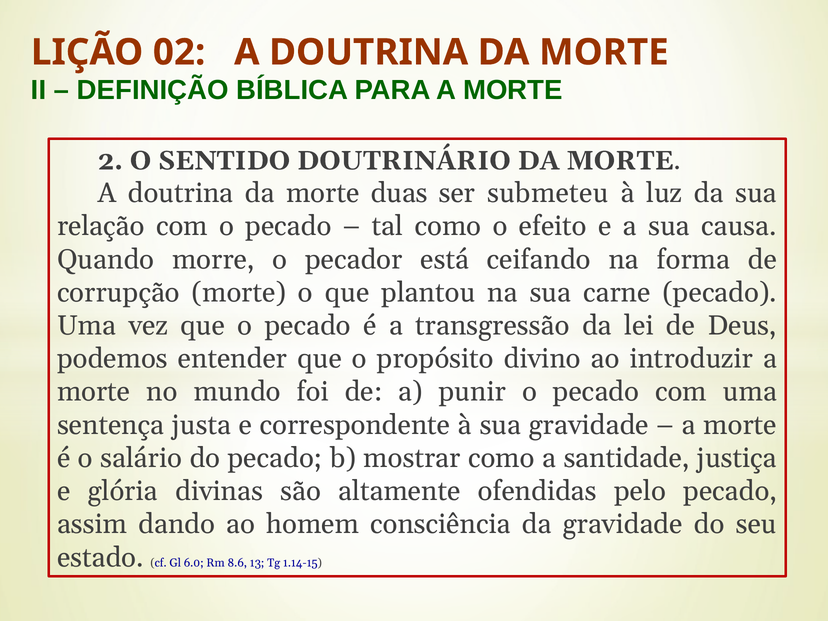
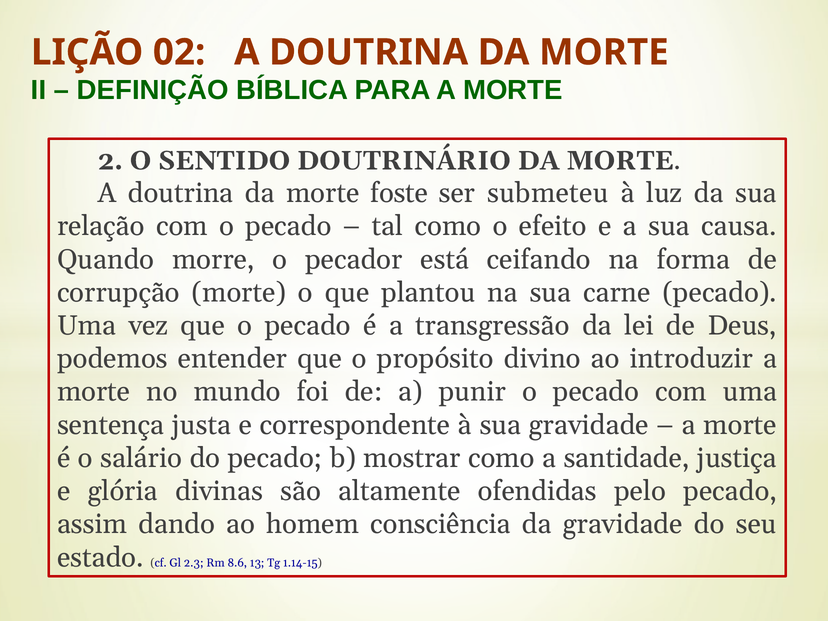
duas: duas -> foste (399, 193)
6.0: 6.0 -> 2.3 (194, 563)
